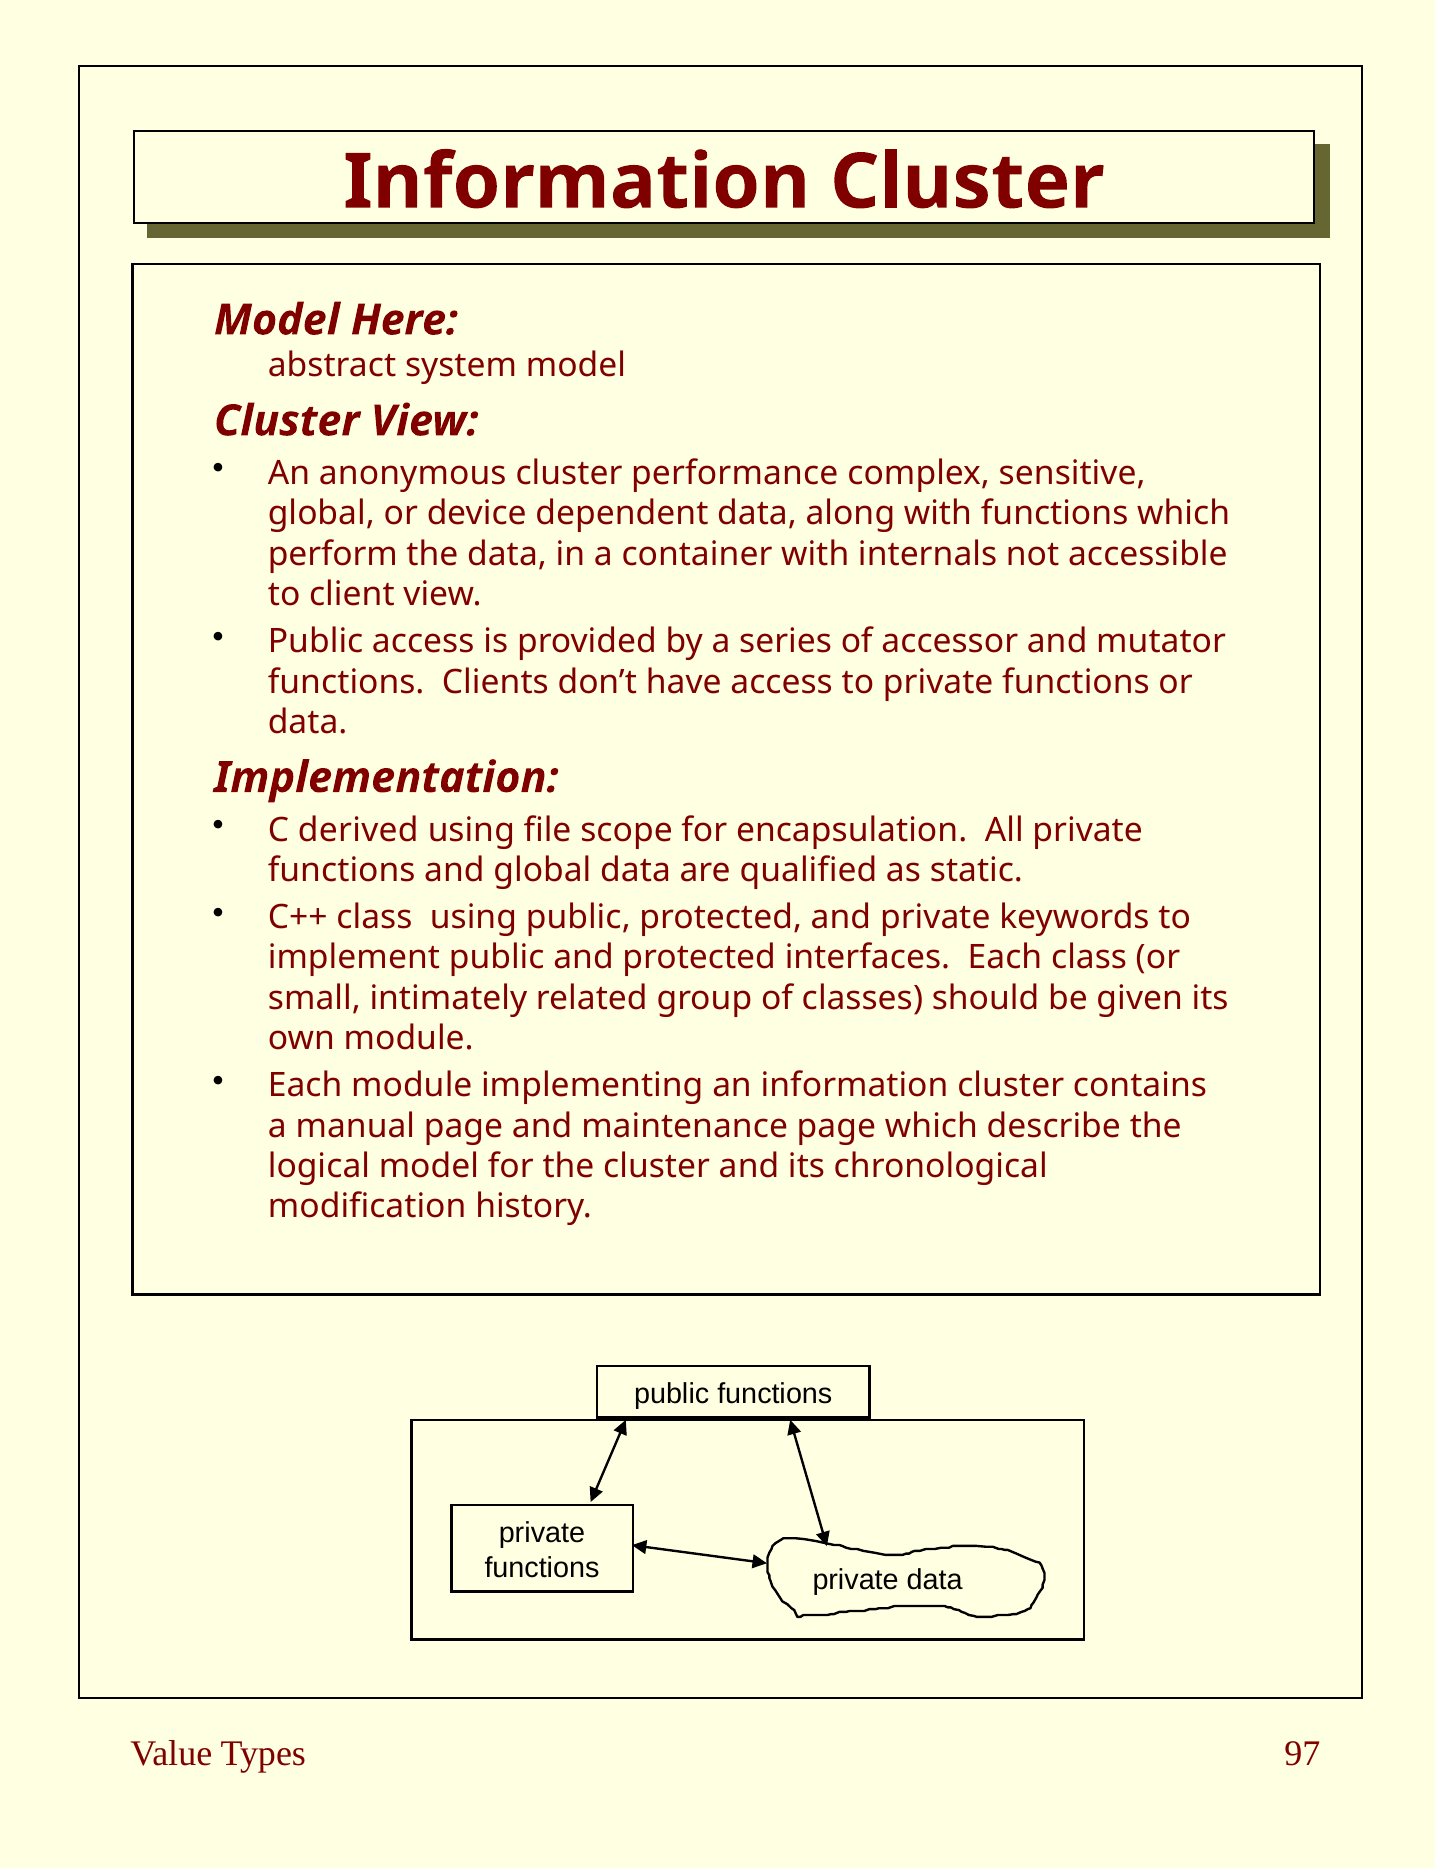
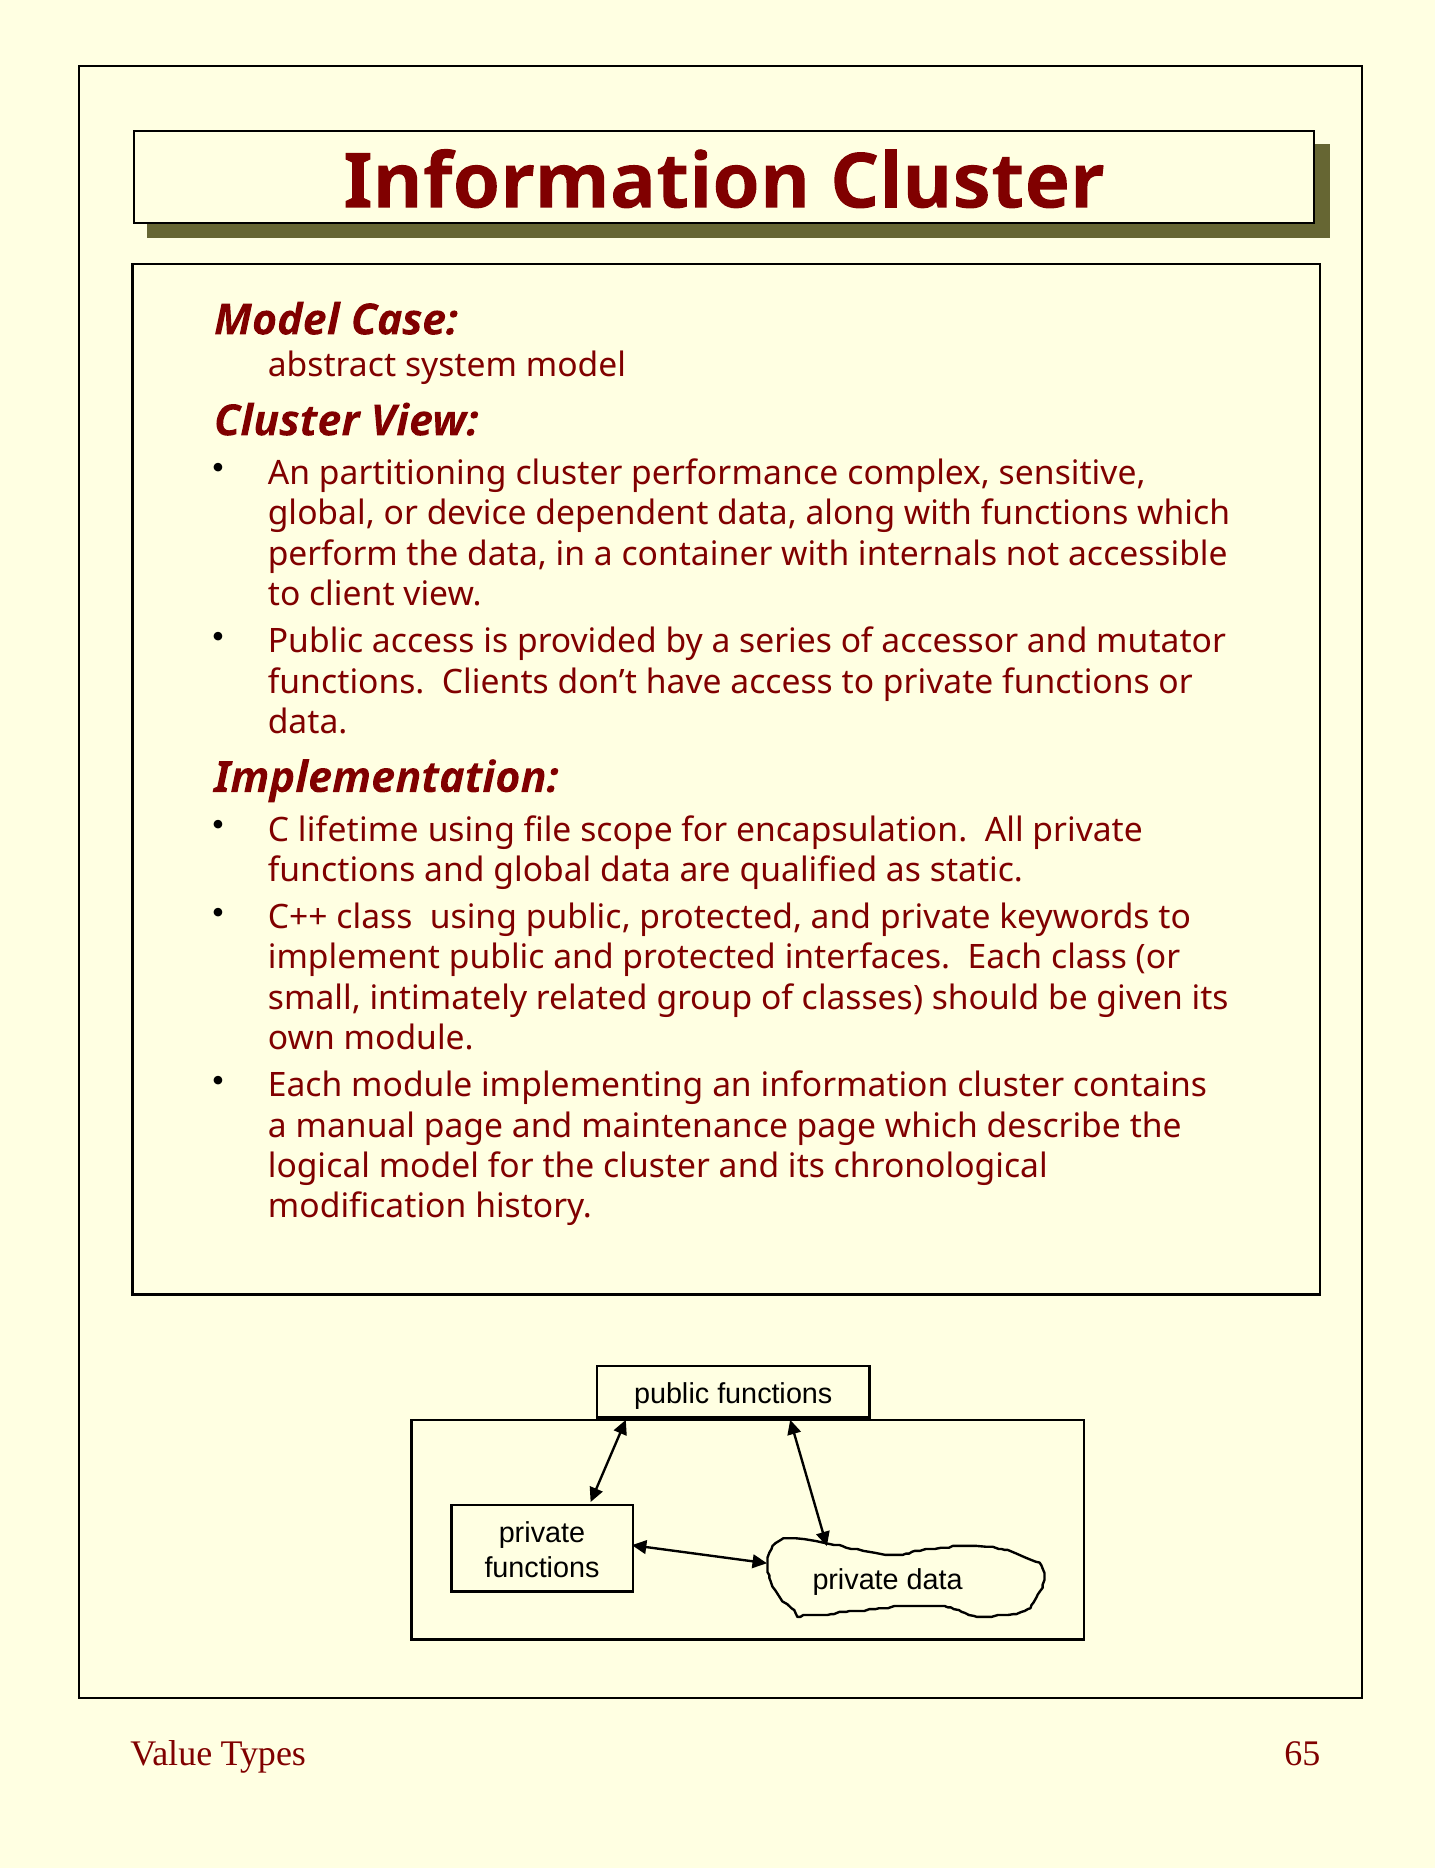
Here: Here -> Case (404, 320)
anonymous: anonymous -> partitioning (413, 473)
derived: derived -> lifetime (358, 830)
97: 97 -> 65 (1302, 1753)
